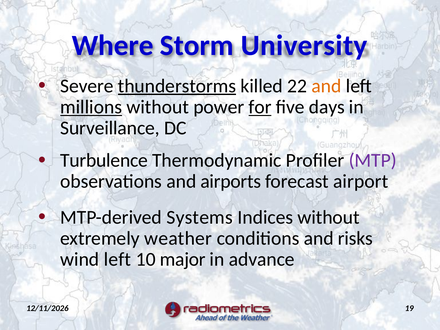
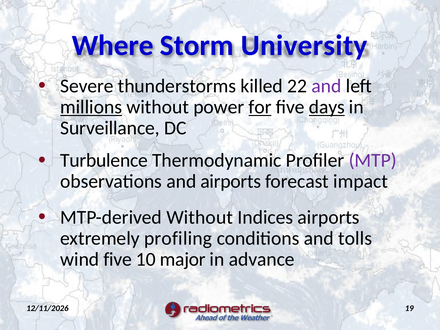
thunderstorms underline: present -> none (177, 86)
and colour: orange -> purple (326, 86)
days underline: none -> present (327, 107)
airport: airport -> impact (361, 181)
MTP-derived Systems: Systems -> Without (200, 217)
Indices without: without -> airports (329, 217)
weather: weather -> profiling (178, 238)
risks: risks -> tolls (355, 238)
wind left: left -> five (118, 260)
